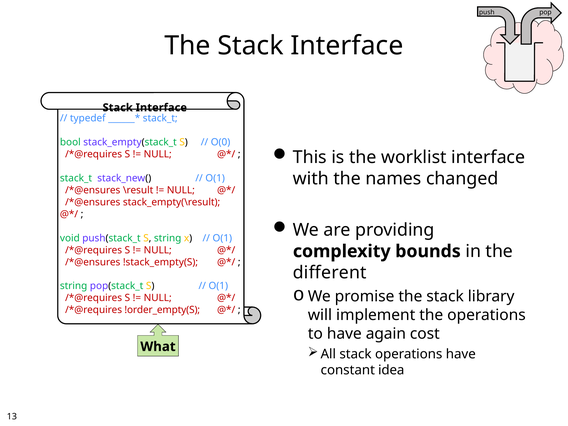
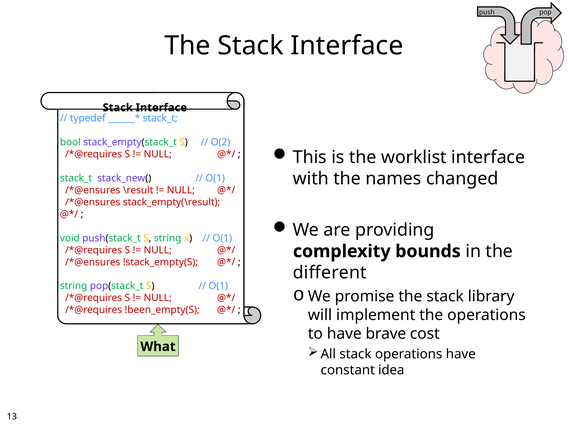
O(0: O(0 -> O(2 (221, 142)
!order_empty(S: !order_empty(S -> !been_empty(S (162, 310)
again: again -> brave (386, 334)
